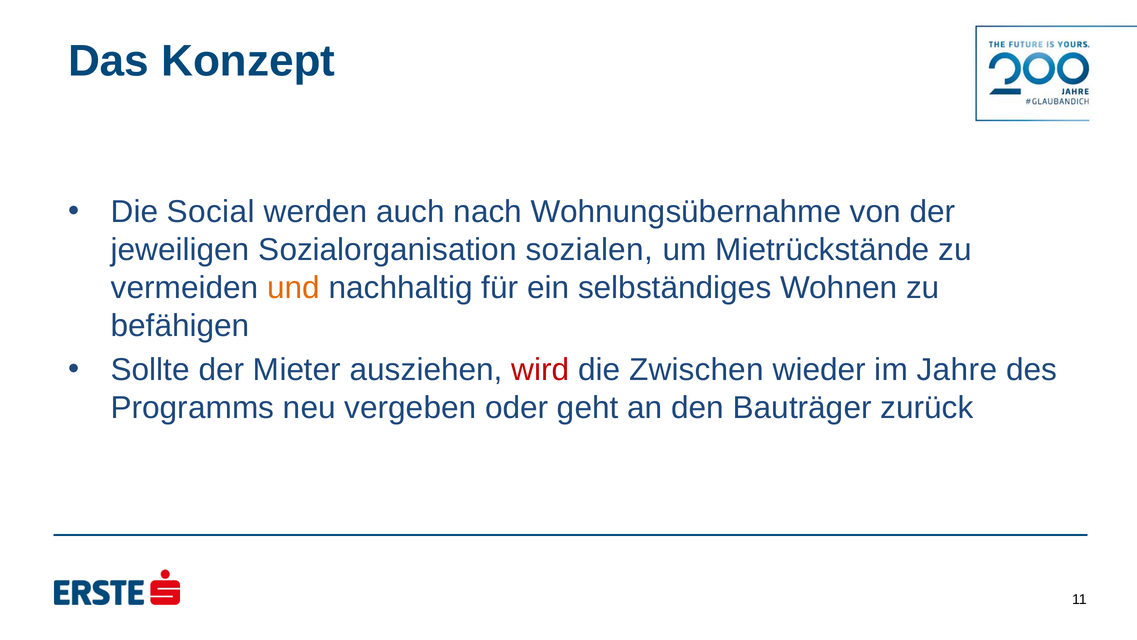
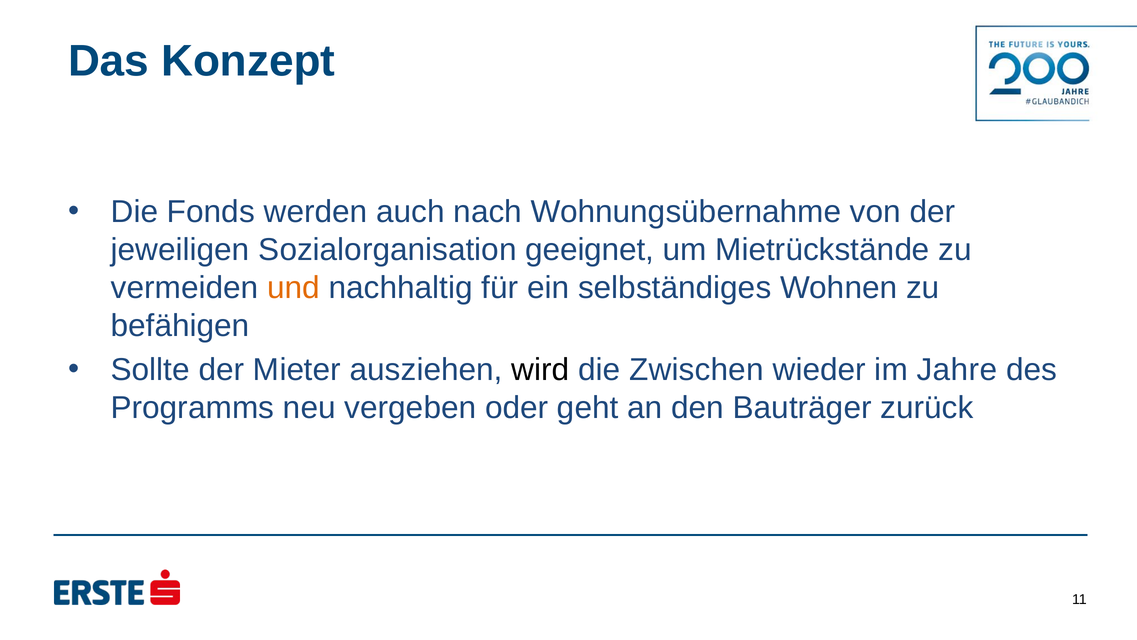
Social: Social -> Fonds (211, 212)
sozialen: sozialen -> geeignet (590, 250)
wird colour: red -> black (540, 370)
